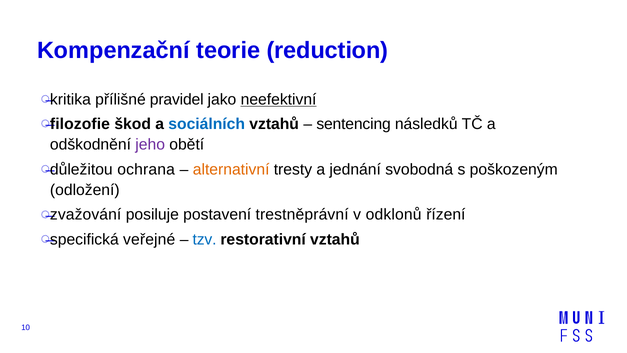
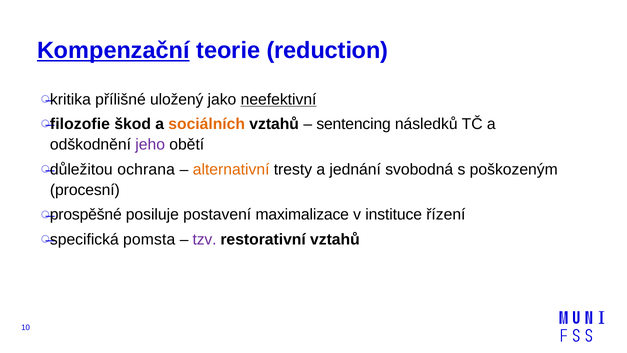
Kompenzační underline: none -> present (113, 51)
pravidel: pravidel -> uložený (177, 99)
sociálních colour: blue -> orange (207, 124)
odložení: odložení -> procesní (85, 190)
zvažování: zvažování -> prospěšné (86, 215)
trestněprávní: trestněprávní -> maximalizace (302, 215)
odklonů: odklonů -> instituce (394, 215)
veřejné: veřejné -> pomsta (149, 239)
tzv colour: blue -> purple (205, 239)
